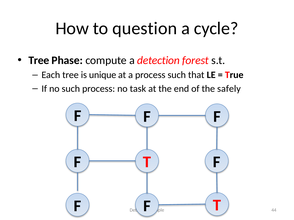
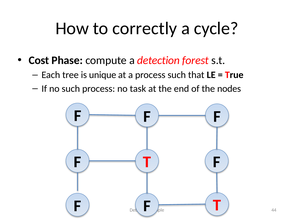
question: question -> correctly (145, 28)
Tree: Tree -> Cost (39, 61)
safely: safely -> nodes (229, 89)
